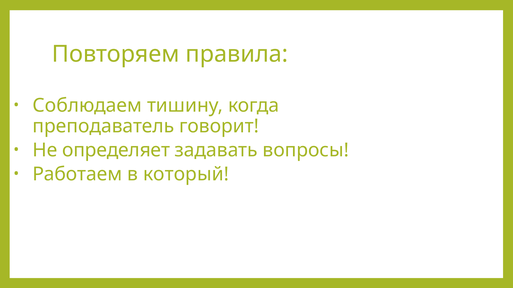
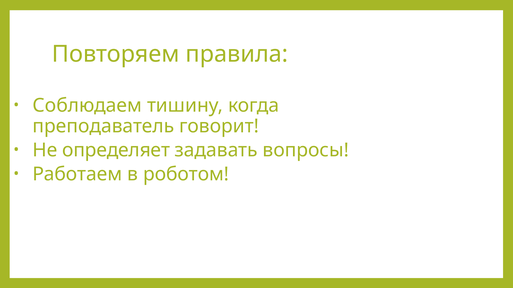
который: который -> роботом (186, 174)
